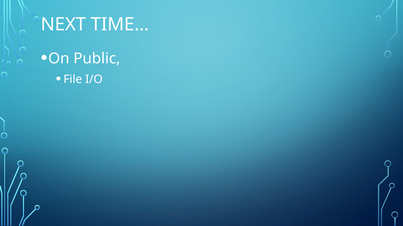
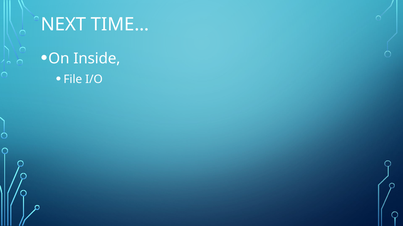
Public: Public -> Inside (97, 59)
